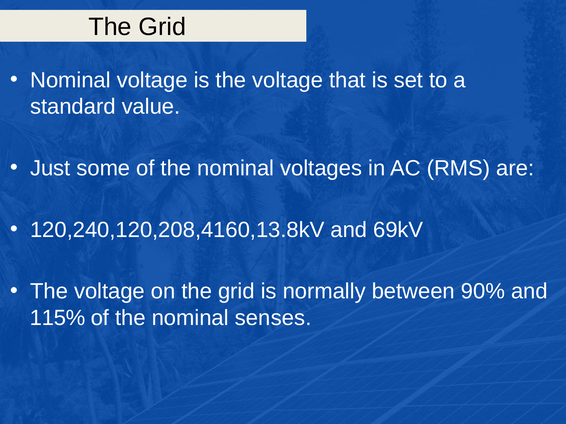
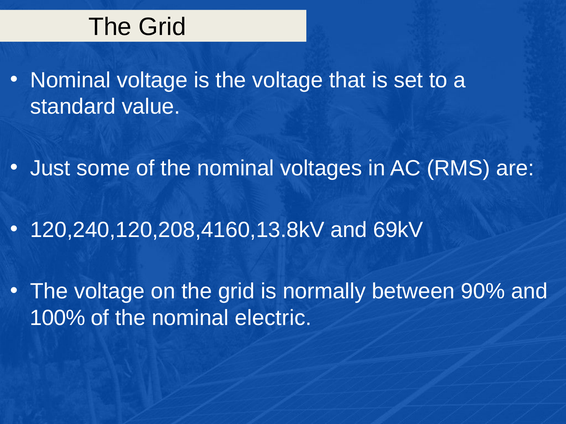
115%: 115% -> 100% (58, 318)
senses: senses -> electric (273, 318)
